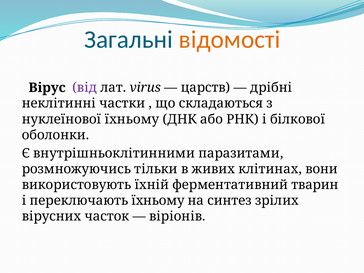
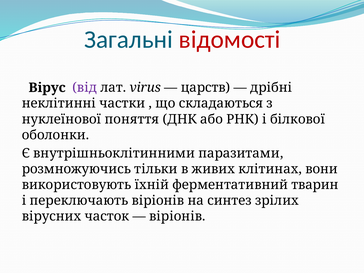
відомості colour: orange -> red (230, 40)
нуклеїнової їхньому: їхньому -> поняття (132, 119)
переключають їхньому: їхньому -> віріонів (158, 201)
